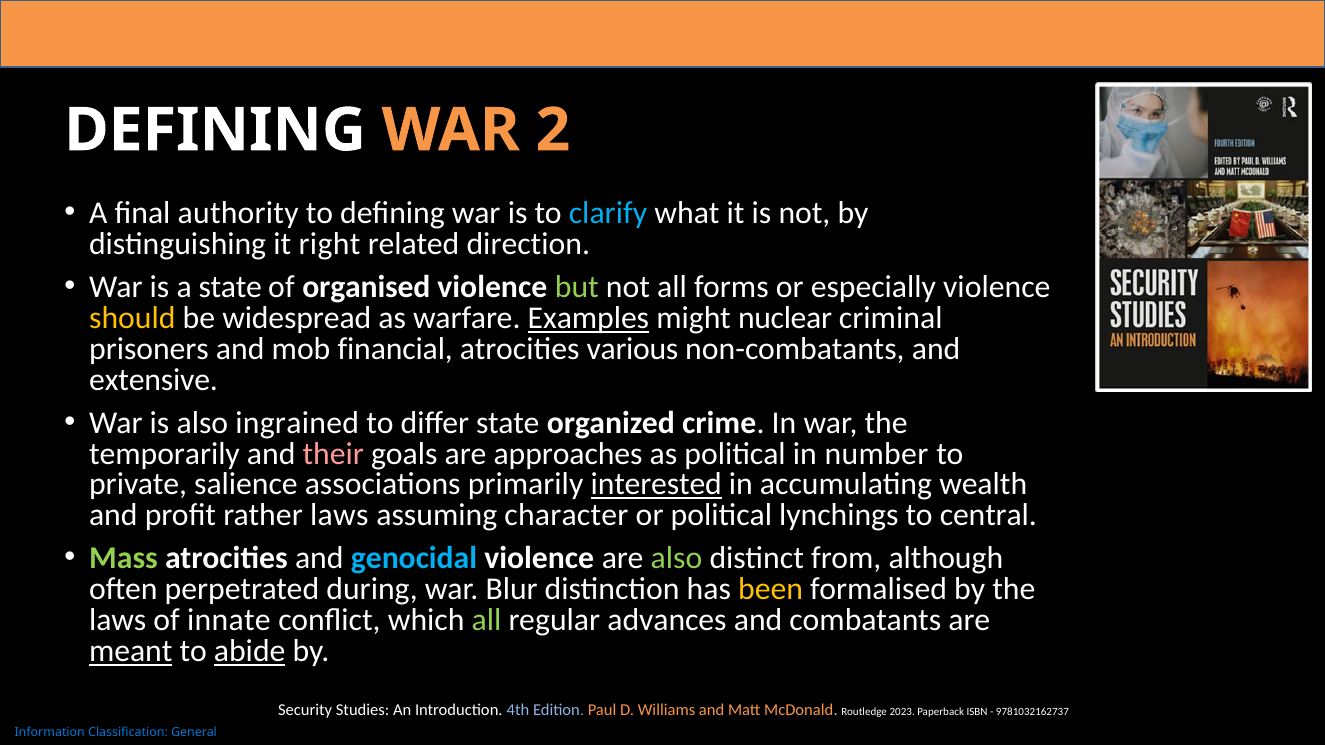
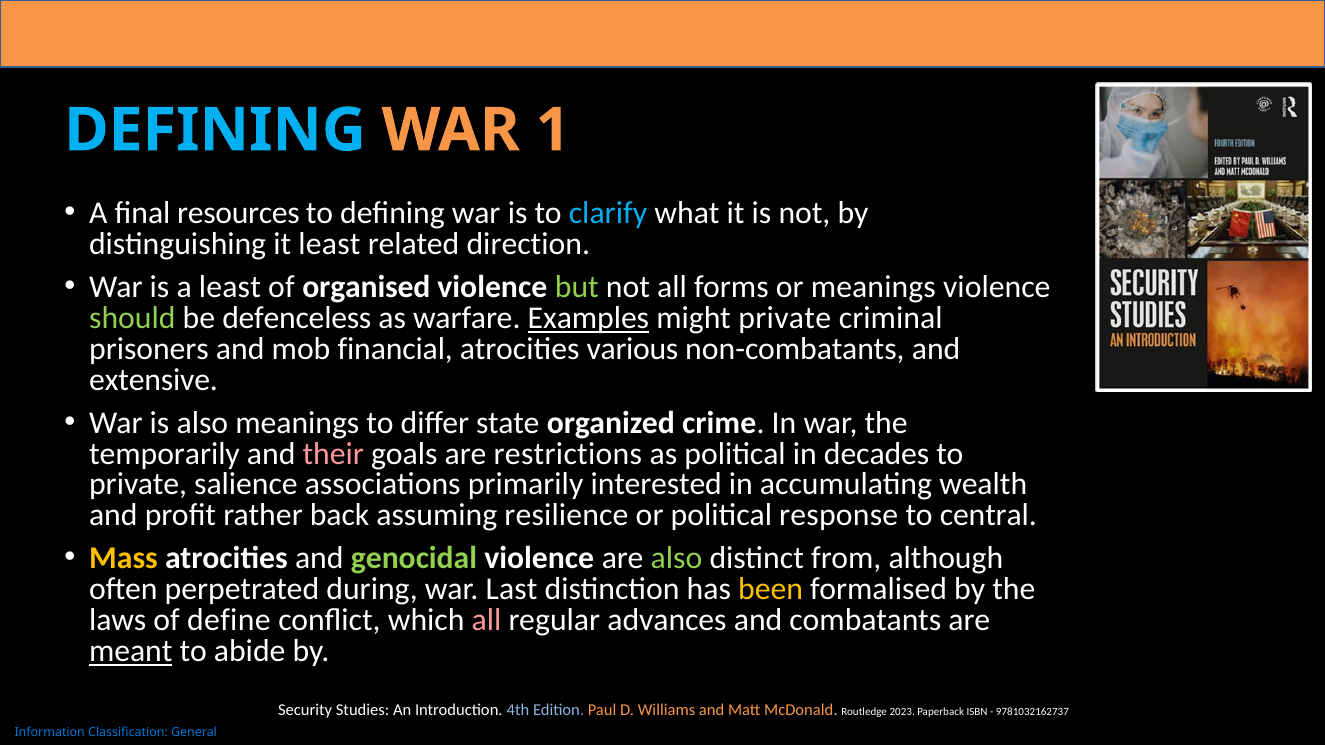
DEFINING colour: white -> light blue (215, 130)
2: 2 -> 1 (553, 130)
authority: authority -> resources (238, 213)
it right: right -> least (330, 244)
a state: state -> least (230, 287)
or especially: especially -> meanings (873, 287)
should colour: yellow -> light green (132, 318)
widespread: widespread -> defenceless (297, 318)
might nuclear: nuclear -> private (785, 318)
also ingrained: ingrained -> meanings (297, 423)
approaches: approaches -> restrictions (568, 454)
number: number -> decades (877, 454)
interested underline: present -> none (656, 485)
rather laws: laws -> back (340, 516)
character: character -> resilience (566, 516)
lynchings: lynchings -> response (839, 516)
Mass colour: light green -> yellow (123, 559)
genocidal colour: light blue -> light green (414, 559)
Blur: Blur -> Last (512, 590)
innate: innate -> define (229, 620)
all colour: light green -> pink (487, 620)
abide underline: present -> none (250, 651)
